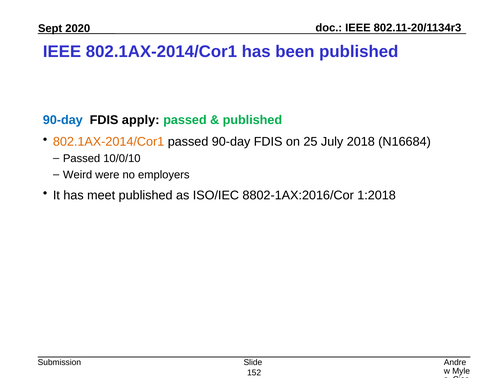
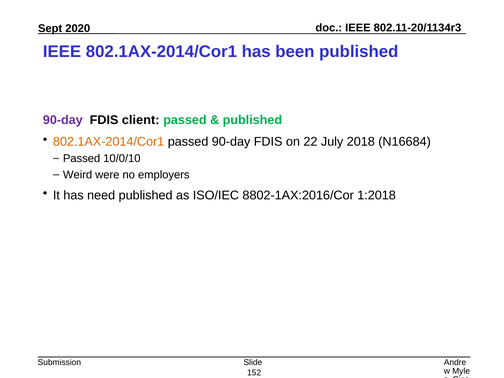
90-day colour: blue -> purple (63, 120)
apply: apply -> client (141, 120)
25: 25 -> 22 (310, 142)
meet: meet -> need (101, 195)
